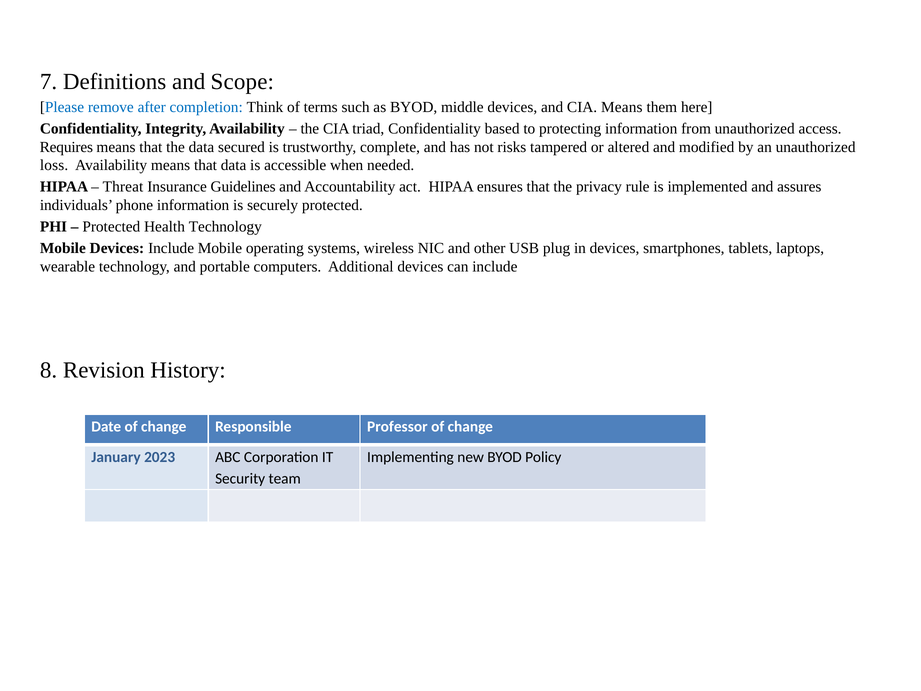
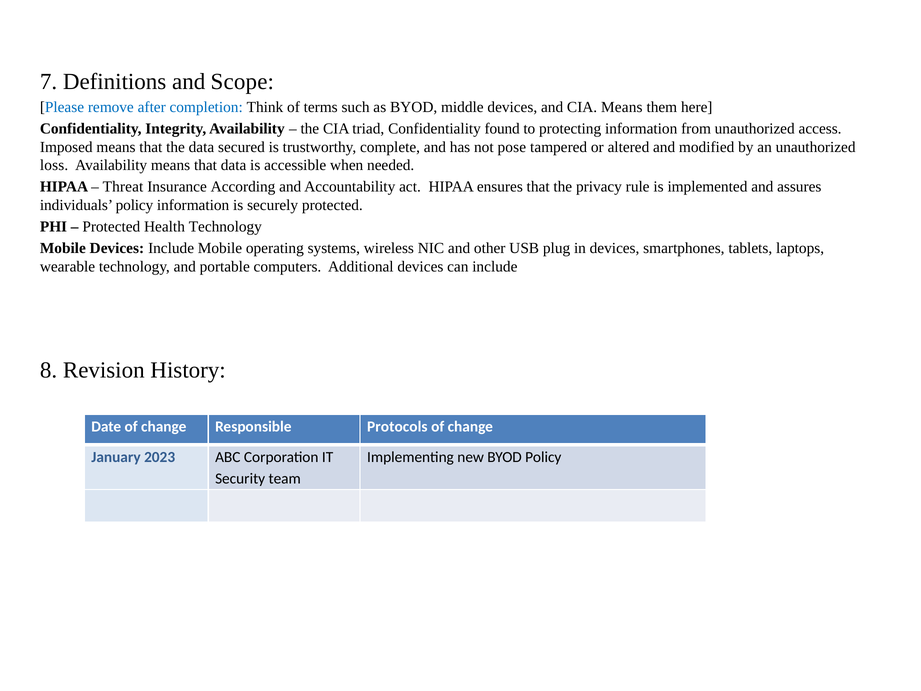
based: based -> found (502, 128)
Requires: Requires -> Imposed (66, 147)
risks: risks -> pose (512, 147)
Guidelines: Guidelines -> According (243, 187)
individuals phone: phone -> policy (134, 205)
Professor: Professor -> Protocols (397, 427)
